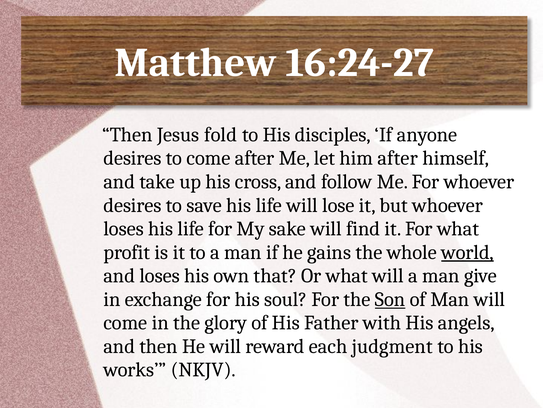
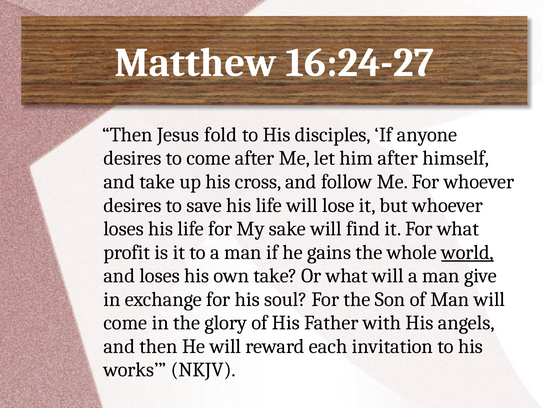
own that: that -> take (275, 275)
Son underline: present -> none (390, 299)
judgment: judgment -> invitation (392, 346)
